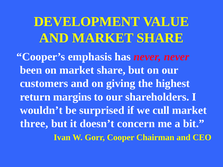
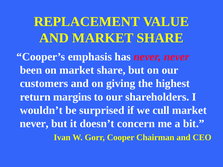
DEVELOPMENT: DEVELOPMENT -> REPLACEMENT (87, 22)
three: three -> never (34, 124)
